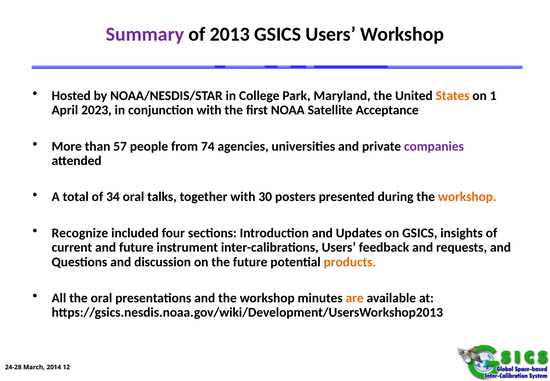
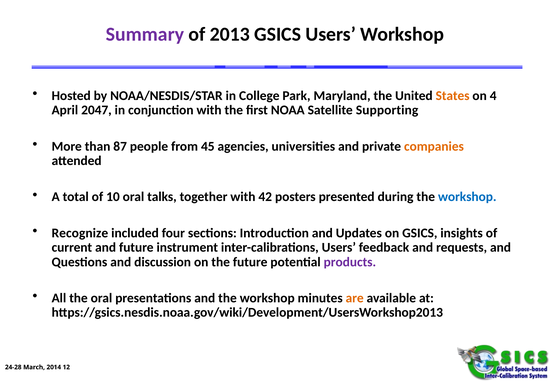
1: 1 -> 4 (493, 96)
2023: 2023 -> 2047 (96, 110)
Acceptance: Acceptance -> Supporting (387, 110)
57: 57 -> 87 (120, 146)
74: 74 -> 45 (208, 146)
companies colour: purple -> orange (434, 146)
34: 34 -> 10 (113, 197)
30: 30 -> 42 (265, 197)
workshop colour: orange -> blue (467, 197)
products colour: orange -> purple (350, 262)
